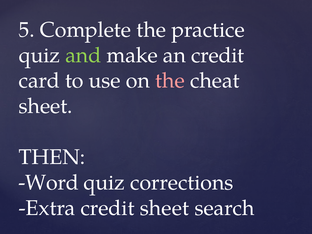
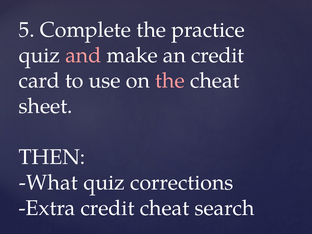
and colour: light green -> pink (83, 55)
Word: Word -> What (48, 183)
credit sheet: sheet -> cheat (165, 208)
